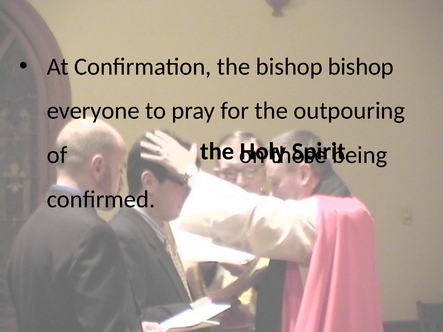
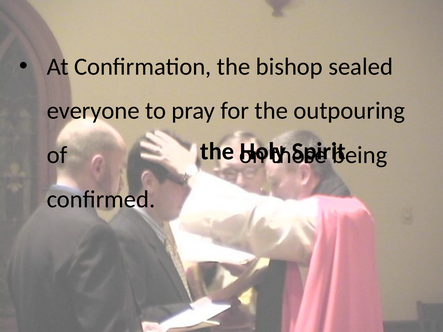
bishop bishop: bishop -> sealed (361, 67)
